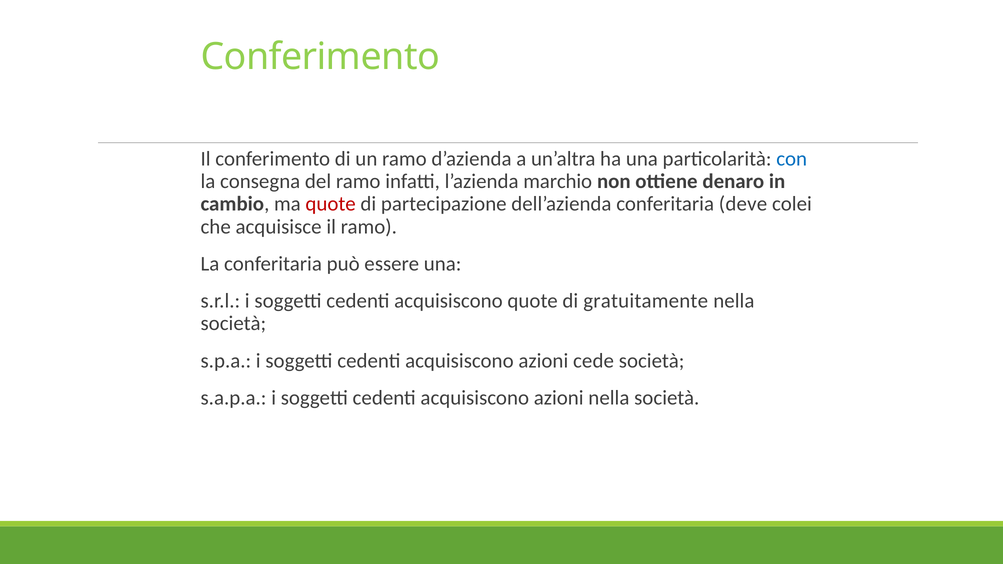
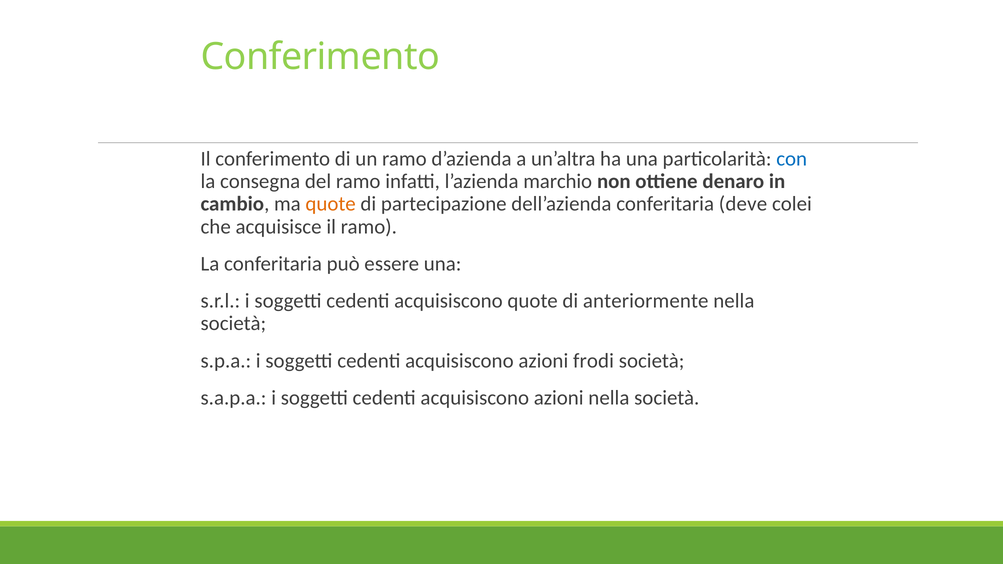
quote colour: red -> orange (331, 204)
gratuitamente: gratuitamente -> anteriormente (646, 301)
cede: cede -> frodi (594, 361)
